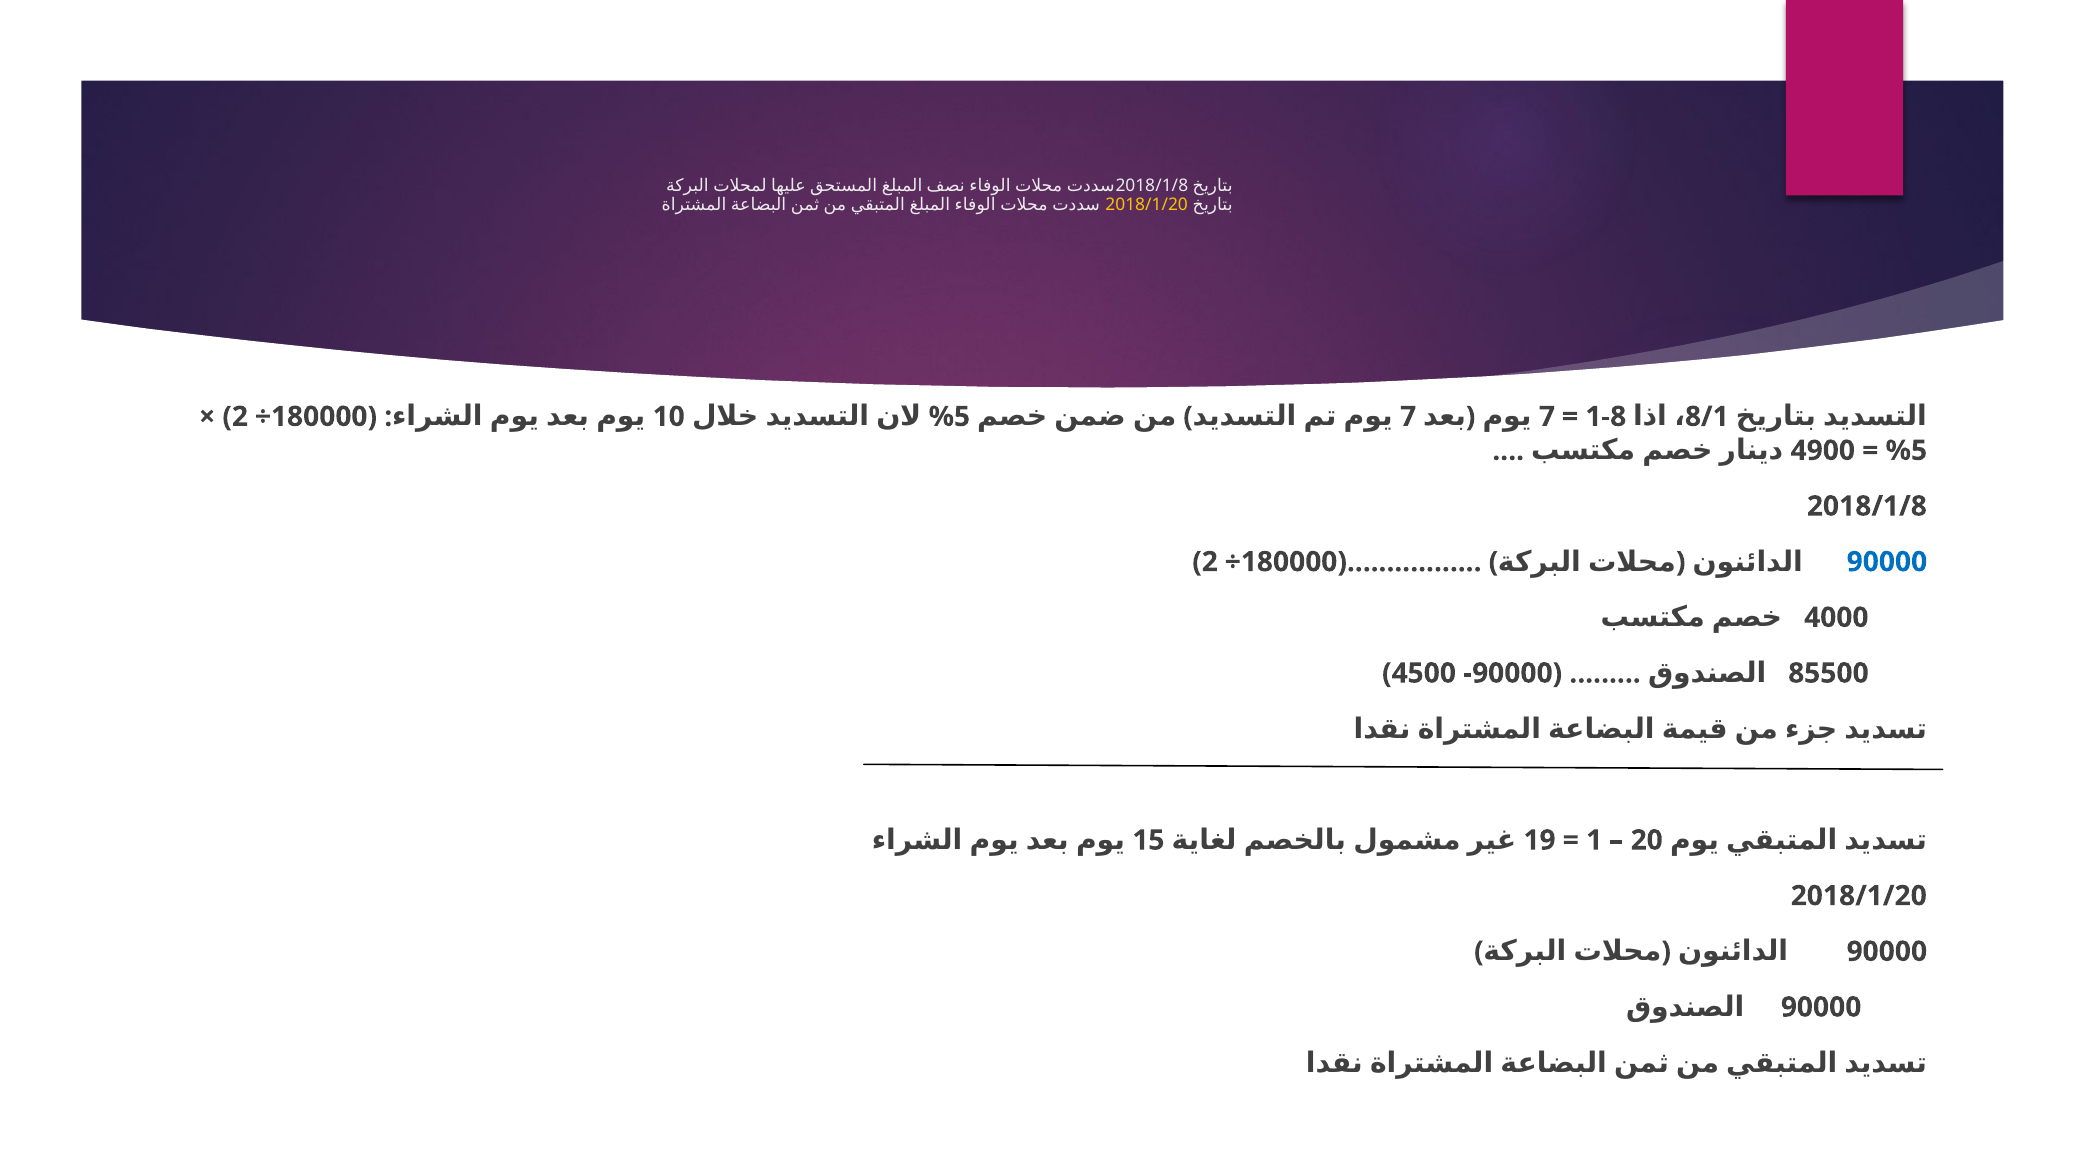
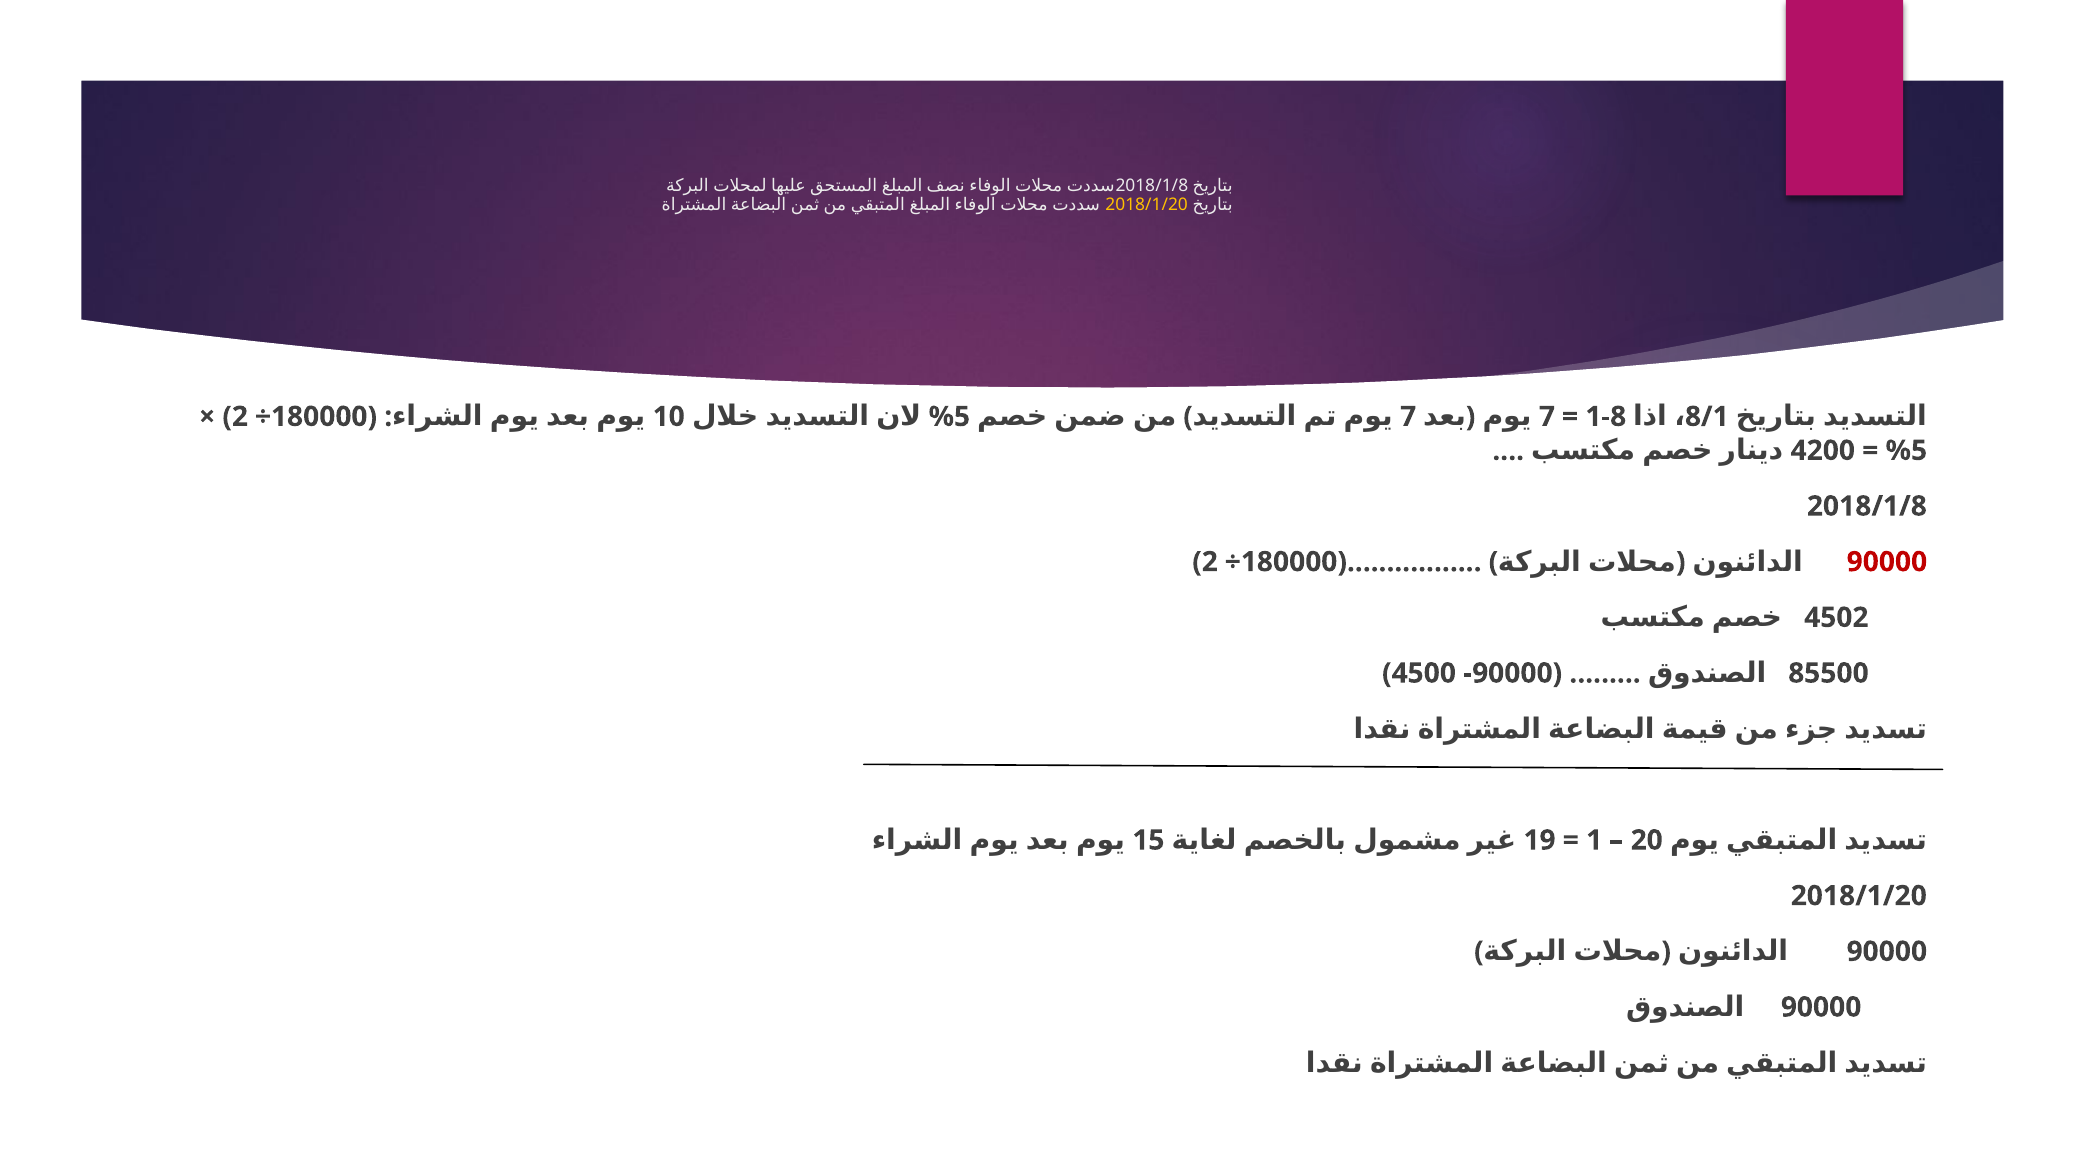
4900: 4900 -> 4200 (1823, 451)
90000 colour: blue -> red (1887, 562)
4000: 4000 -> 4502 (1836, 618)
